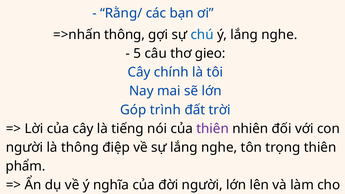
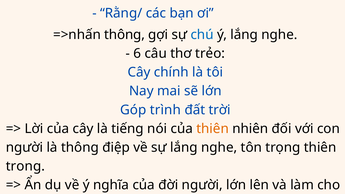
5: 5 -> 6 (137, 54)
gieo: gieo -> trẻo (210, 54)
thiên colour: purple -> orange (213, 129)
phẩm: phẩm -> trong (25, 166)
